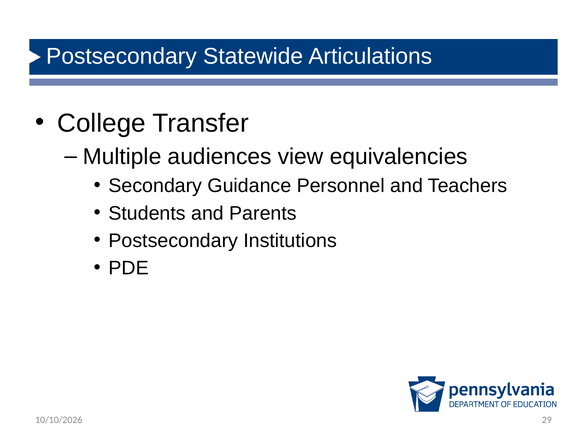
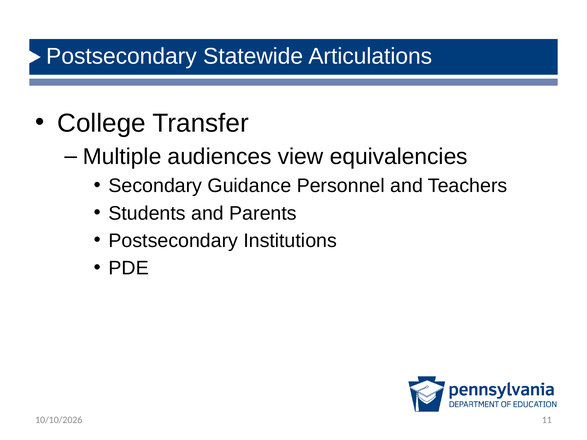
29: 29 -> 11 (547, 420)
